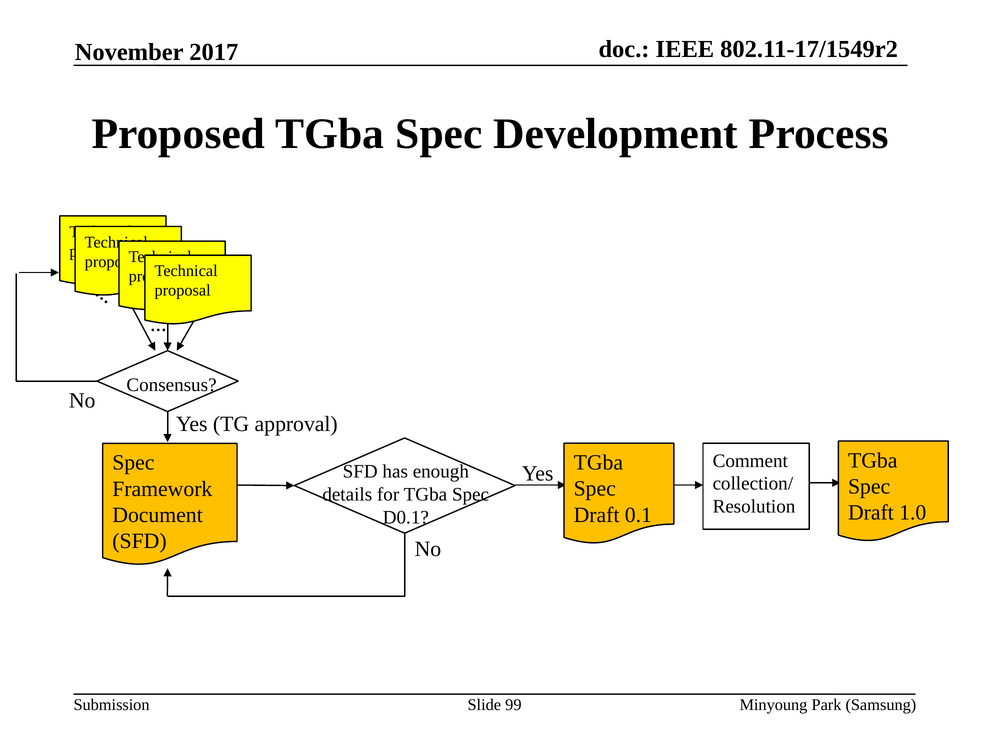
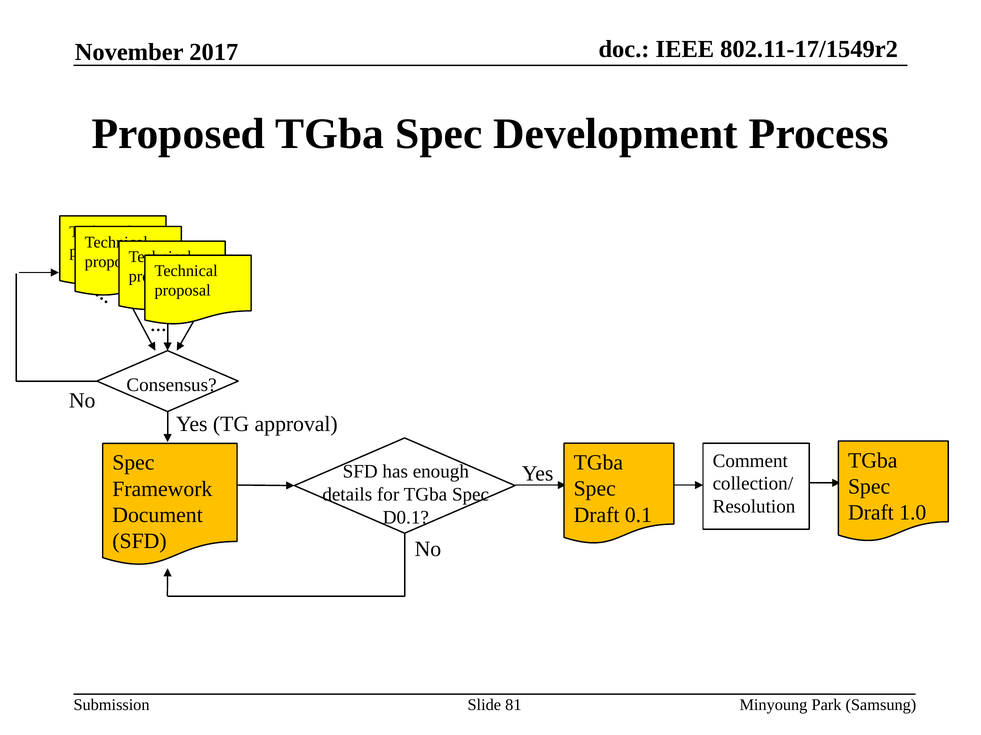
99: 99 -> 81 (513, 706)
